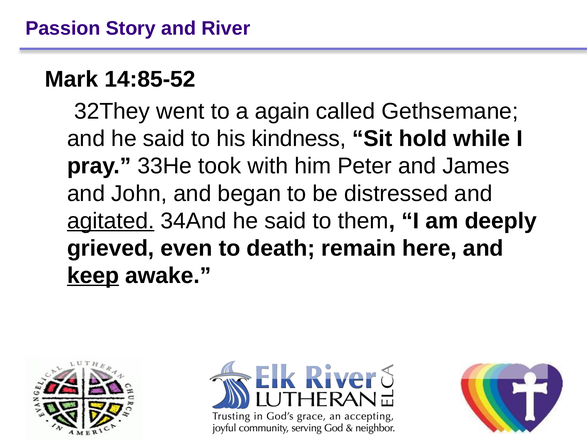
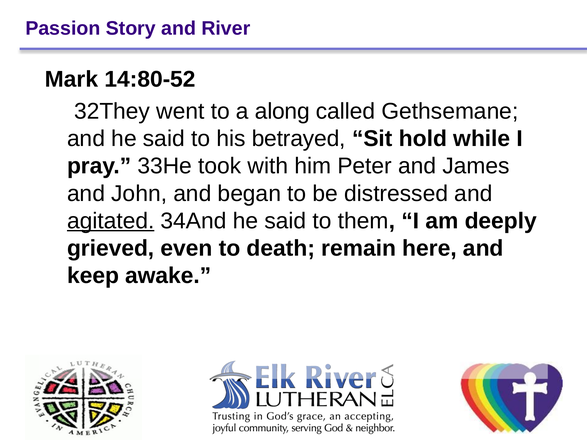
14:85-52: 14:85-52 -> 14:80-52 (150, 79)
again: again -> along (282, 111)
kindness: kindness -> betrayed (299, 139)
keep underline: present -> none (93, 276)
